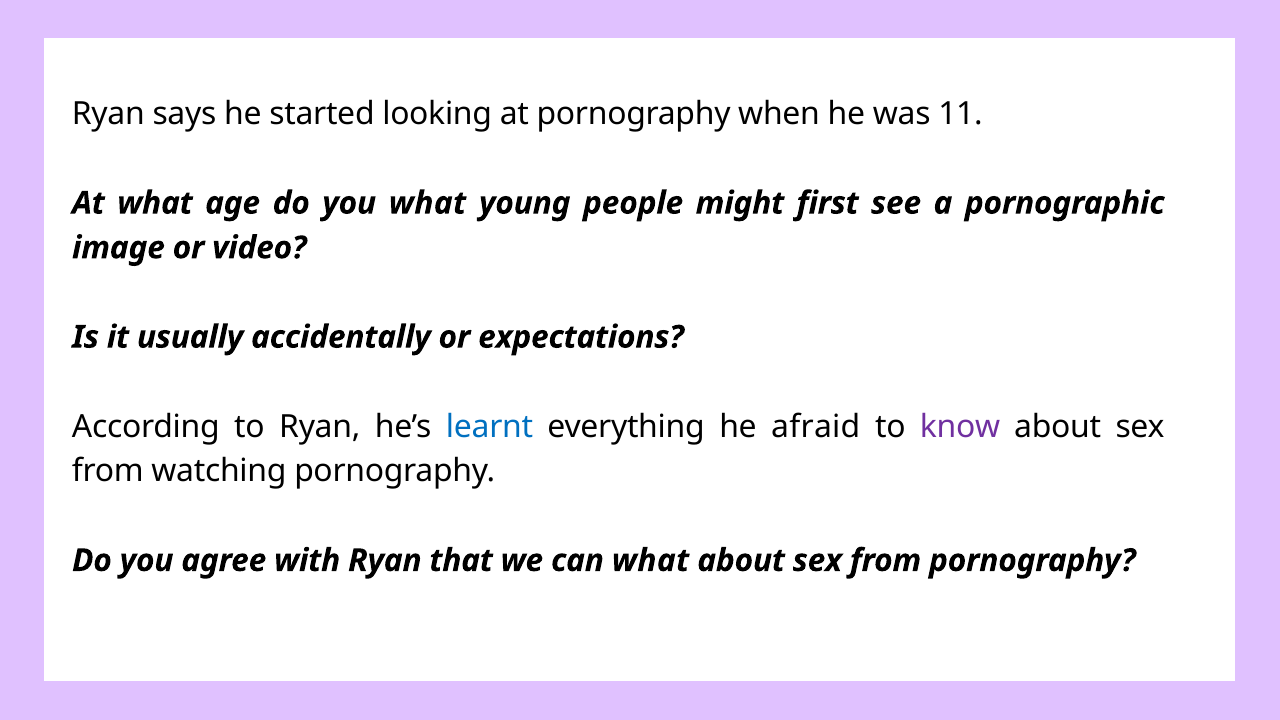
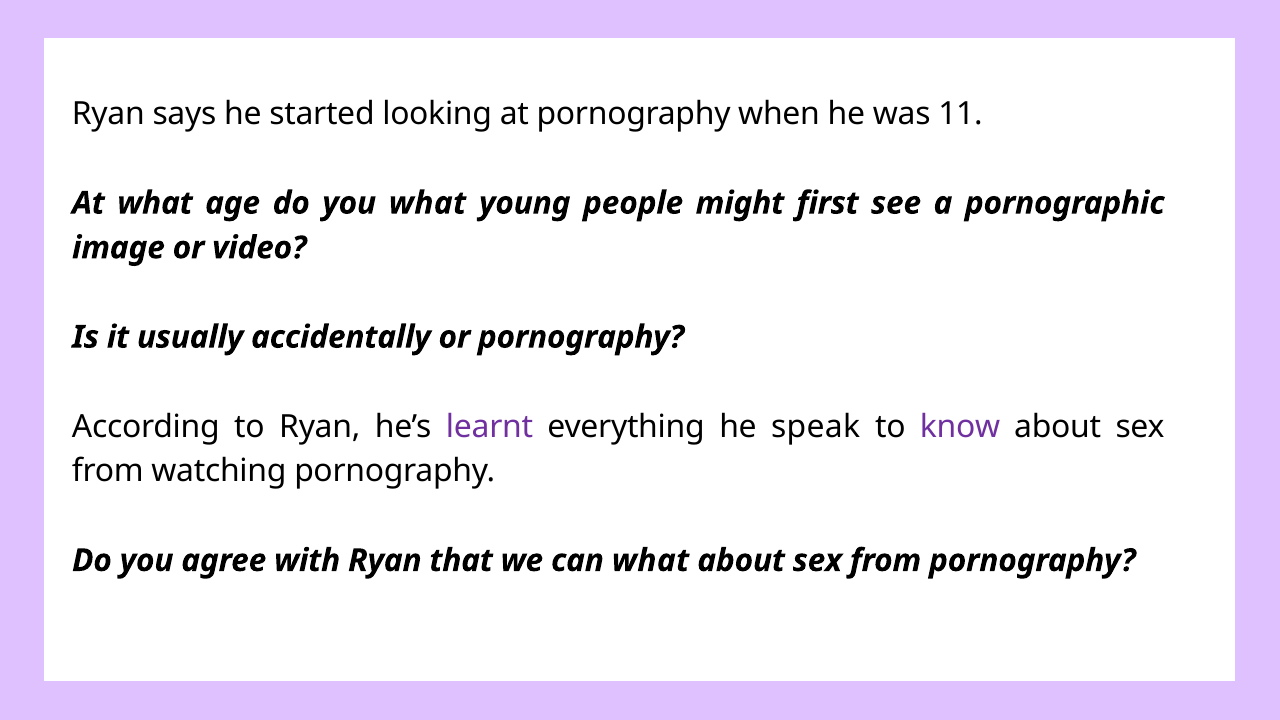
or expectations: expectations -> pornography (581, 337)
learnt colour: blue -> purple (490, 427)
afraid: afraid -> speak (816, 427)
